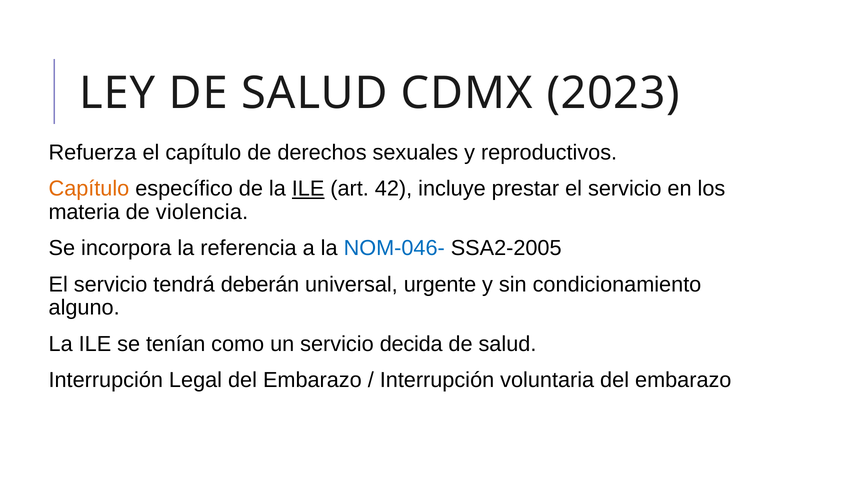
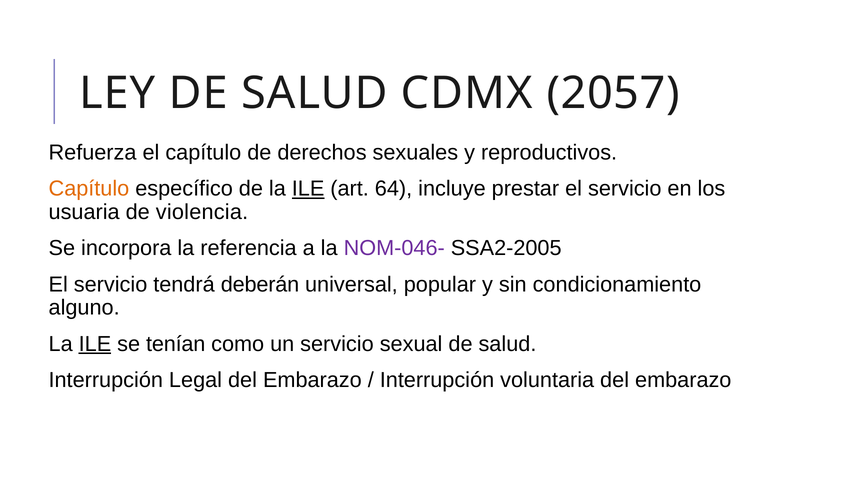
2023: 2023 -> 2057 (613, 93)
42: 42 -> 64 (394, 189)
materia: materia -> usuaria (84, 212)
NOM-046- colour: blue -> purple (394, 248)
urgente: urgente -> popular (440, 284)
ILE underline: none -> present (95, 344)
decida: decida -> sexual (411, 344)
